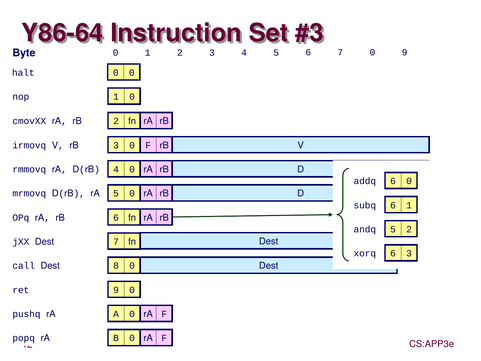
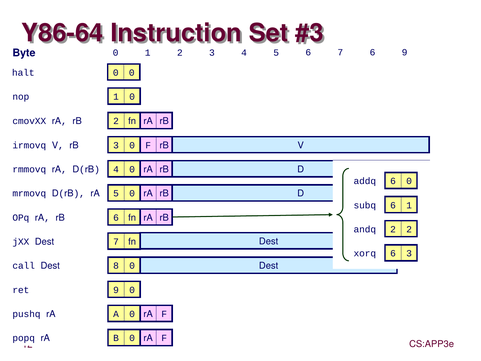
7 0: 0 -> 6 (372, 53)
andq 5: 5 -> 2 (393, 229)
